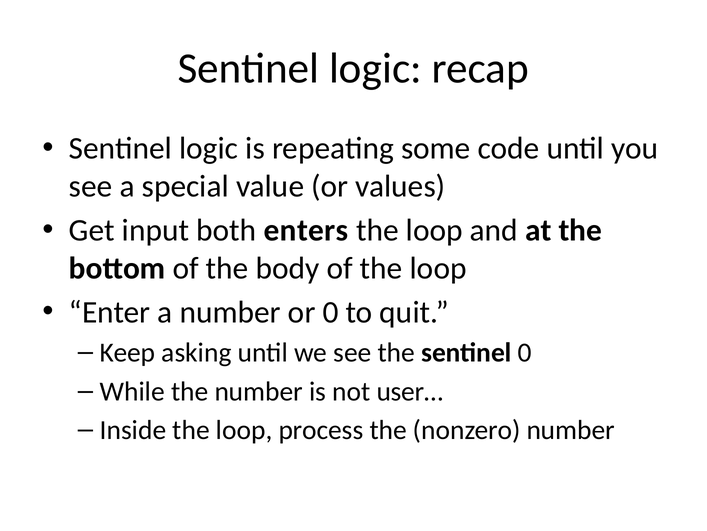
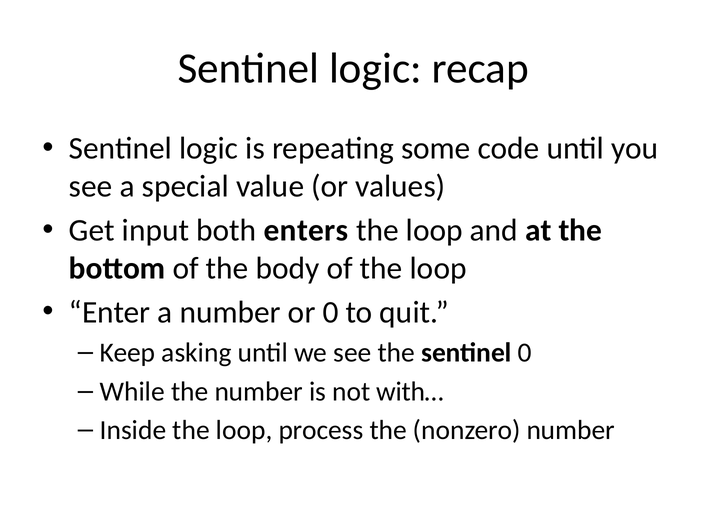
user…: user… -> with… (410, 391)
